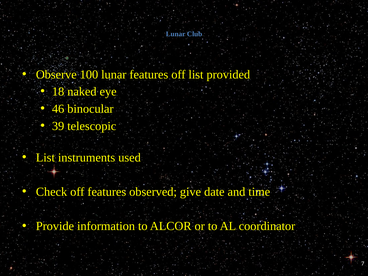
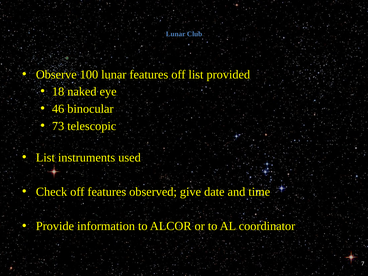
39: 39 -> 73 (58, 126)
